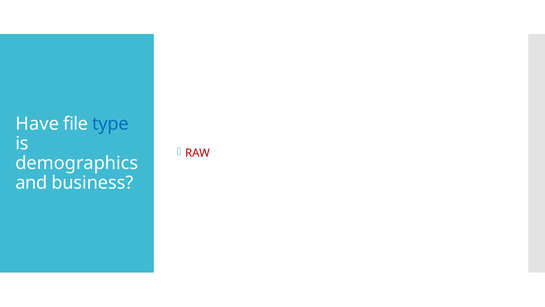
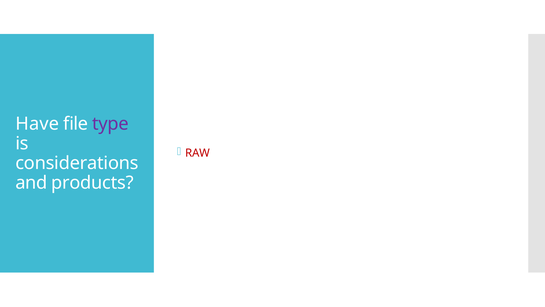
type colour: blue -> purple (111, 124)
demographics: demographics -> considerations (77, 163)
business: business -> products (92, 182)
